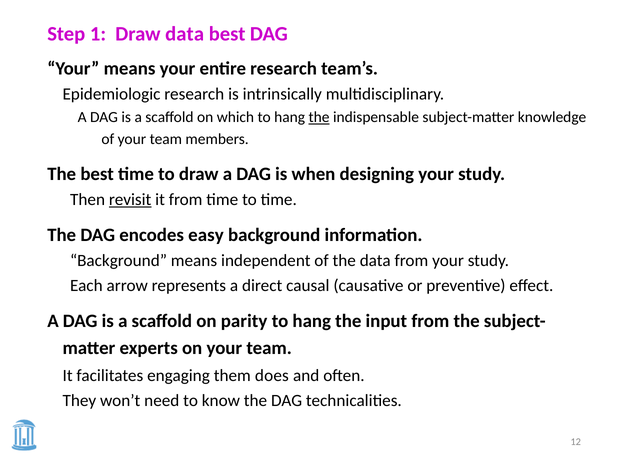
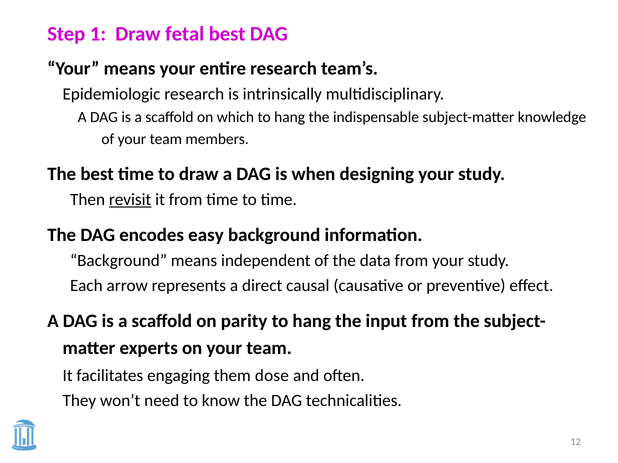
Draw data: data -> fetal (185, 34)
the underline: present -> none (319, 117)
does: does -> dose (272, 376)
